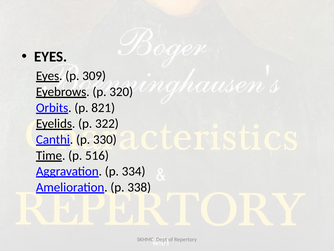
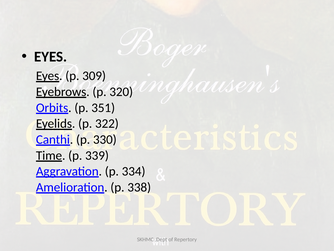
821: 821 -> 351 (103, 108)
516: 516 -> 339 (97, 155)
